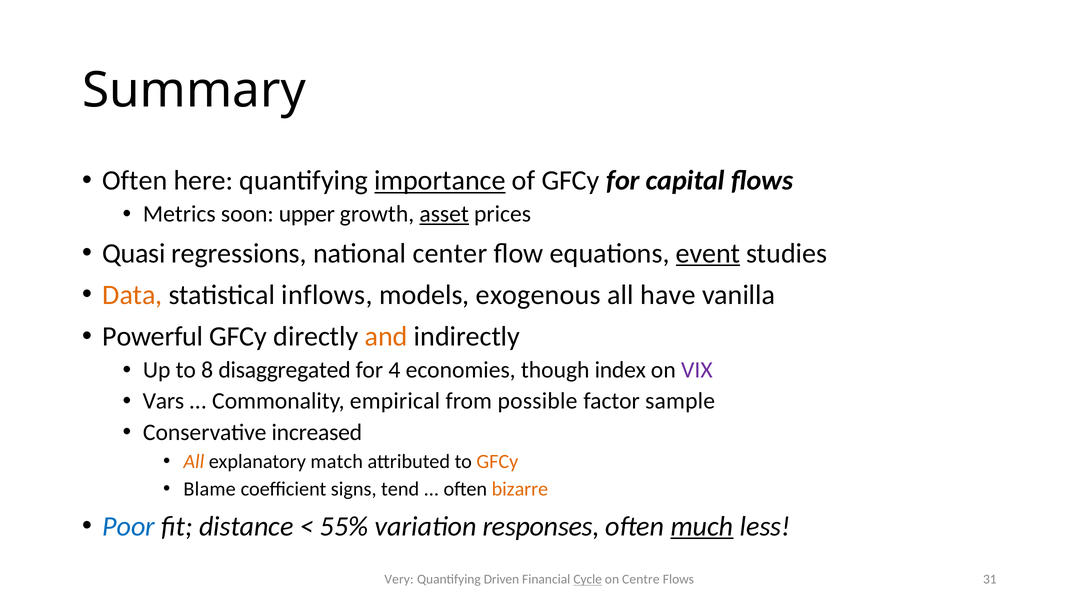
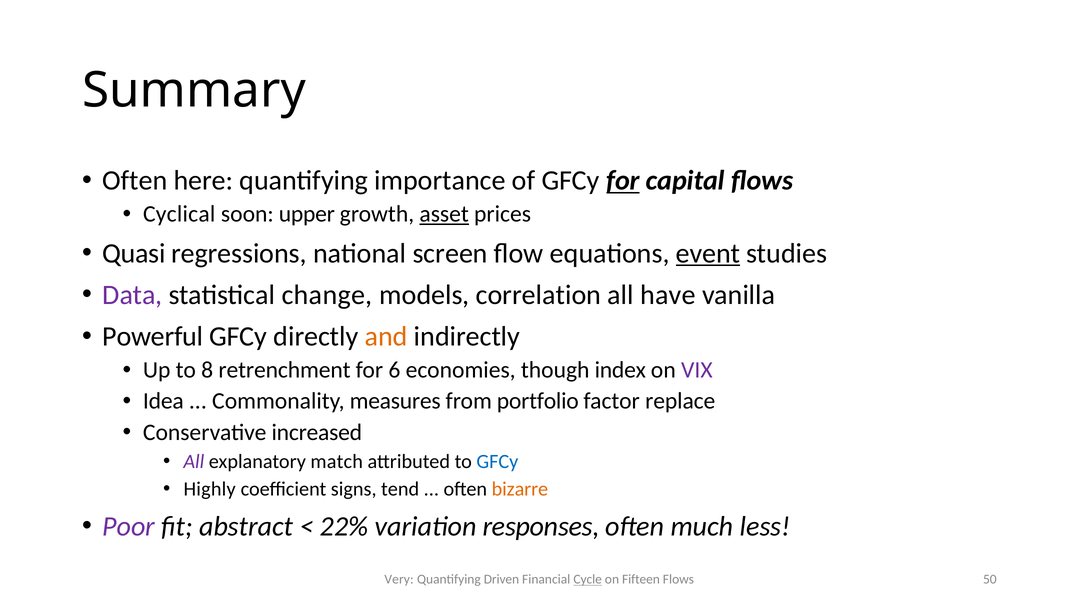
importance underline: present -> none (440, 181)
for underline: none -> present (623, 181)
Metrics: Metrics -> Cyclical (179, 214)
center: center -> screen (450, 253)
Data colour: orange -> purple (132, 295)
inflows: inflows -> change (327, 295)
exogenous: exogenous -> correlation (538, 295)
disaggregated: disaggregated -> retrenchment (284, 370)
4: 4 -> 6 (394, 370)
Vars: Vars -> Idea (163, 401)
empirical: empirical -> measures (395, 401)
possible: possible -> portfolio (538, 401)
sample: sample -> replace (680, 401)
All colour: orange -> purple (194, 461)
GFCy colour: orange -> blue (497, 461)
Blame: Blame -> Highly (210, 489)
Poor colour: blue -> purple (129, 526)
distance: distance -> abstract (246, 526)
55%: 55% -> 22% (344, 526)
much underline: present -> none (702, 526)
Centre: Centre -> Fifteen (641, 579)
31: 31 -> 50 (990, 579)
